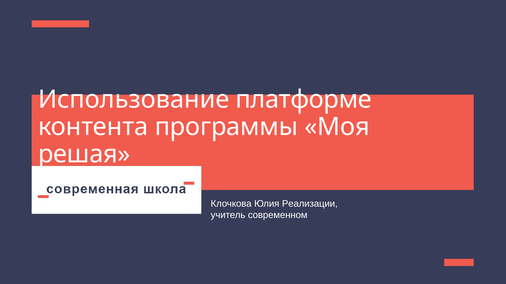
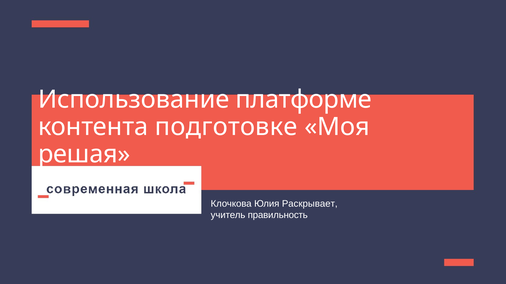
программы: программы -> подготовке (226, 127)
Реализации: Реализации -> Раскрывает (310, 204)
современном: современном -> правильность (278, 216)
